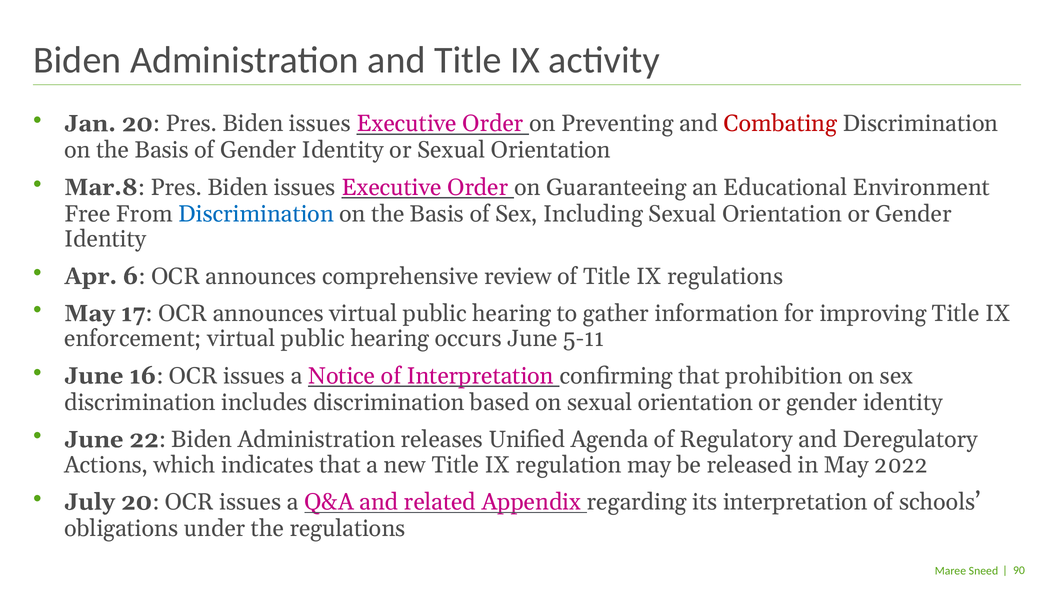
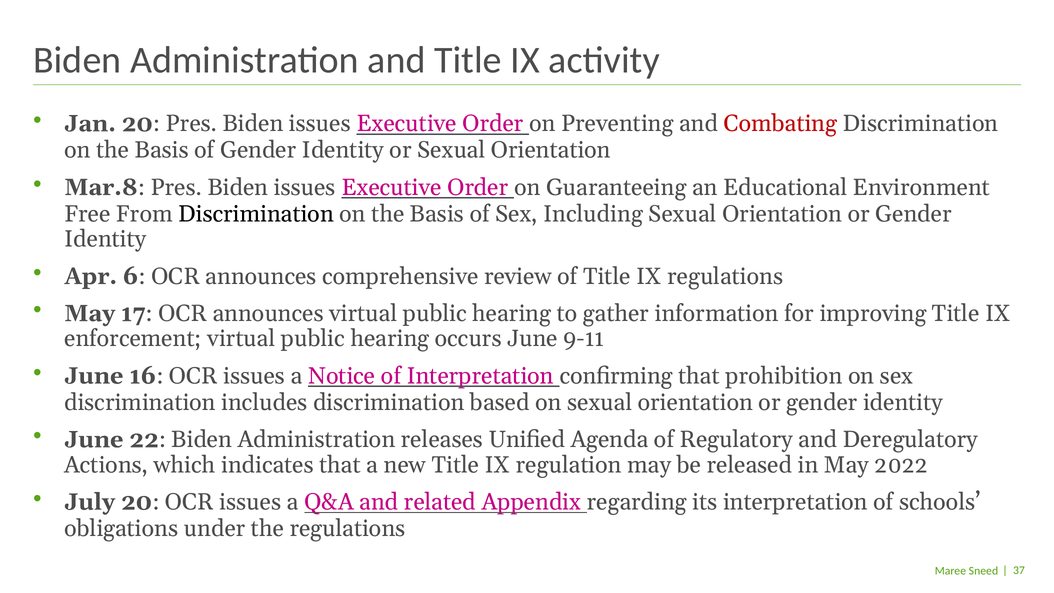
Discrimination colour: blue -> black (256, 214)
5-11: 5-11 -> 9-11 (584, 339)
90: 90 -> 37 (1019, 570)
